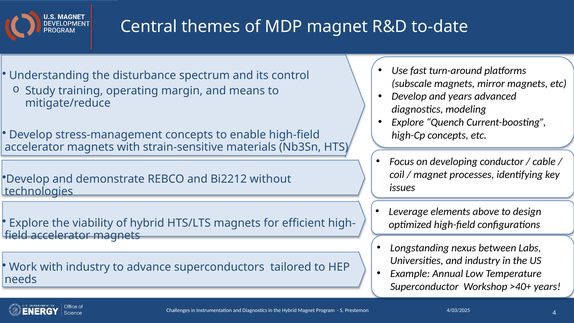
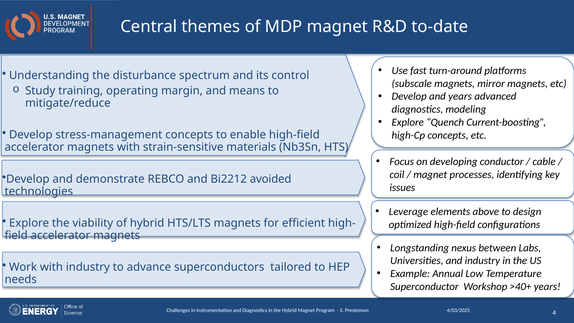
without: without -> avoided (271, 179)
